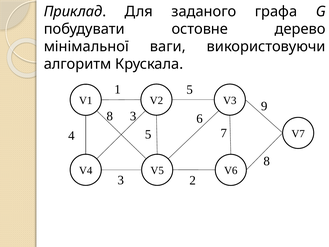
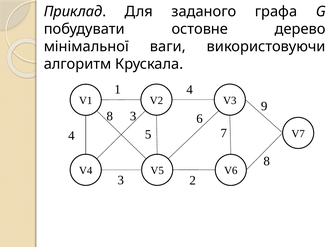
1 5: 5 -> 4 (190, 90)
